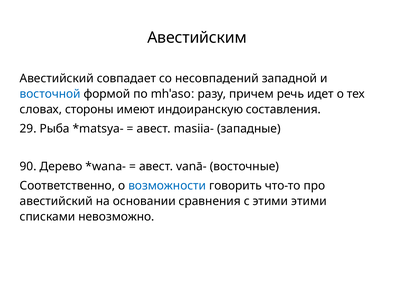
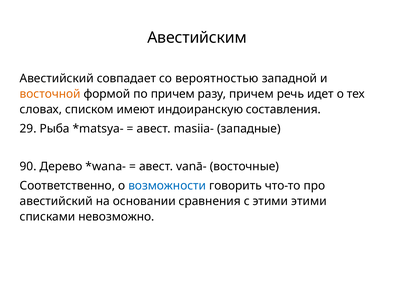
несовпадений: несовпадений -> вероятностью (217, 78)
восточной colour: blue -> orange (50, 94)
по mhˈasoː: mhˈasoː -> причем (173, 94)
стороны: стороны -> списком (89, 109)
